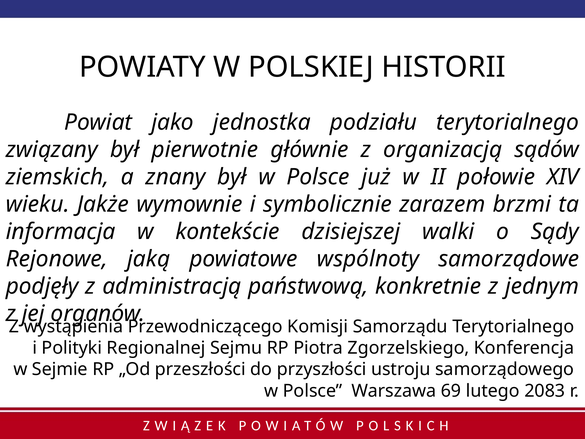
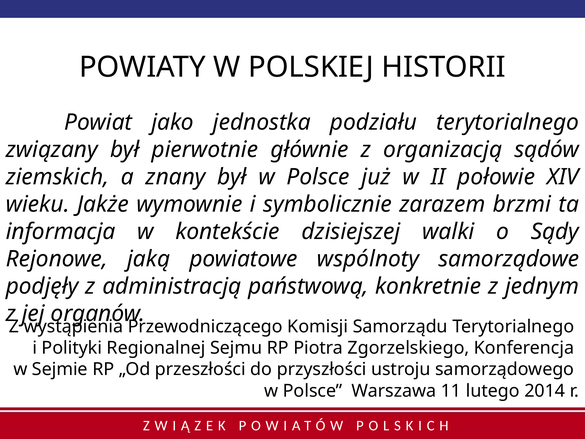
69: 69 -> 11 (451, 391)
2083: 2083 -> 2014 (545, 391)
